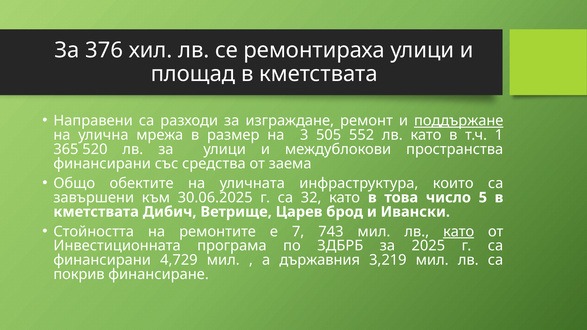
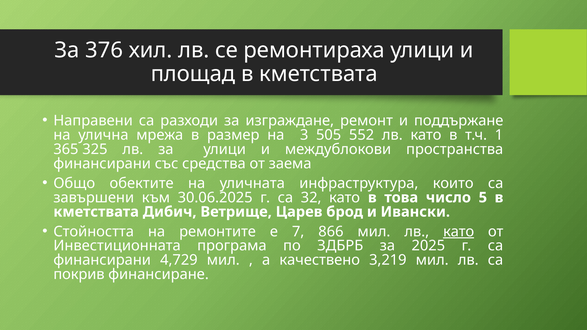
поддържане underline: present -> none (459, 121)
520: 520 -> 325 (95, 149)
743: 743 -> 866 (331, 232)
държавния: държавния -> качествено (320, 260)
